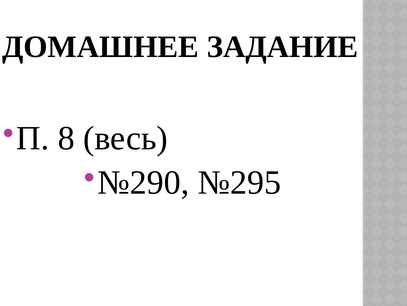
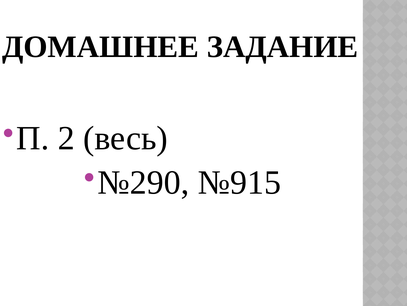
8: 8 -> 2 (66, 138)
№295: №295 -> №915 (239, 182)
